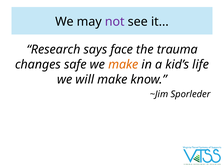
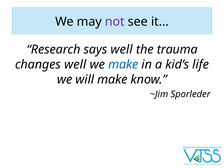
says face: face -> well (122, 50)
changes safe: safe -> well (75, 64)
make colour: orange -> blue (123, 64)
